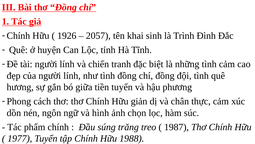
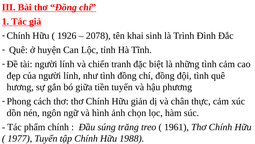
2057: 2057 -> 2078 (98, 36)
1987: 1987 -> 1961 (176, 127)
